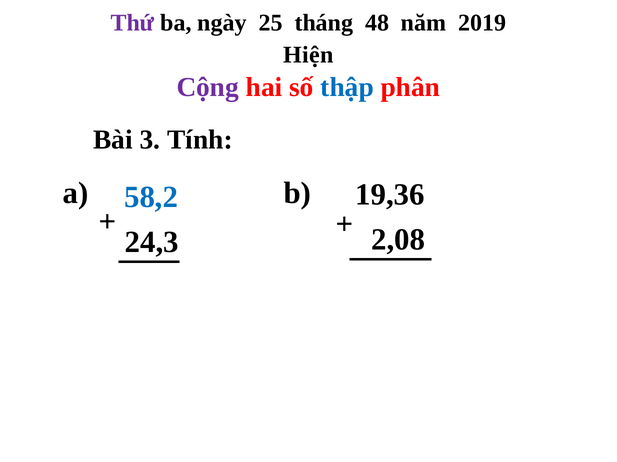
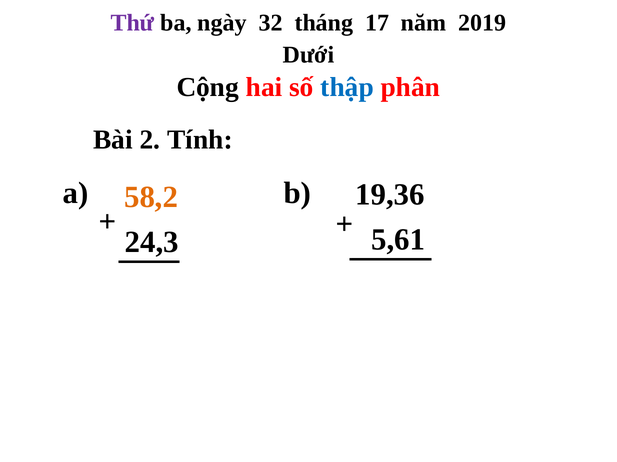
25: 25 -> 32 (271, 23)
48: 48 -> 17 (377, 23)
Hiện: Hiện -> Dưới (309, 55)
Cộng colour: purple -> black (208, 88)
3: 3 -> 2 (150, 140)
58,2 colour: blue -> orange (151, 198)
2,08: 2,08 -> 5,61 (398, 240)
